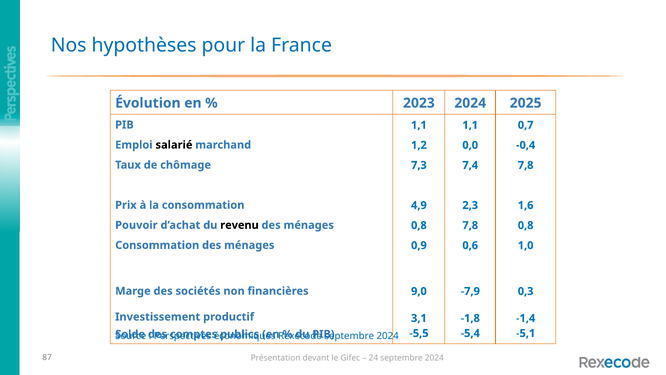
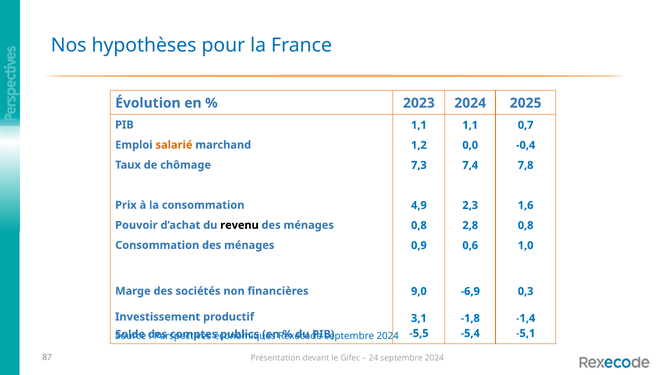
salarié colour: black -> orange (174, 145)
0,8 7,8: 7,8 -> 2,8 (470, 225)
-7,9: -7,9 -> -6,9 (470, 291)
